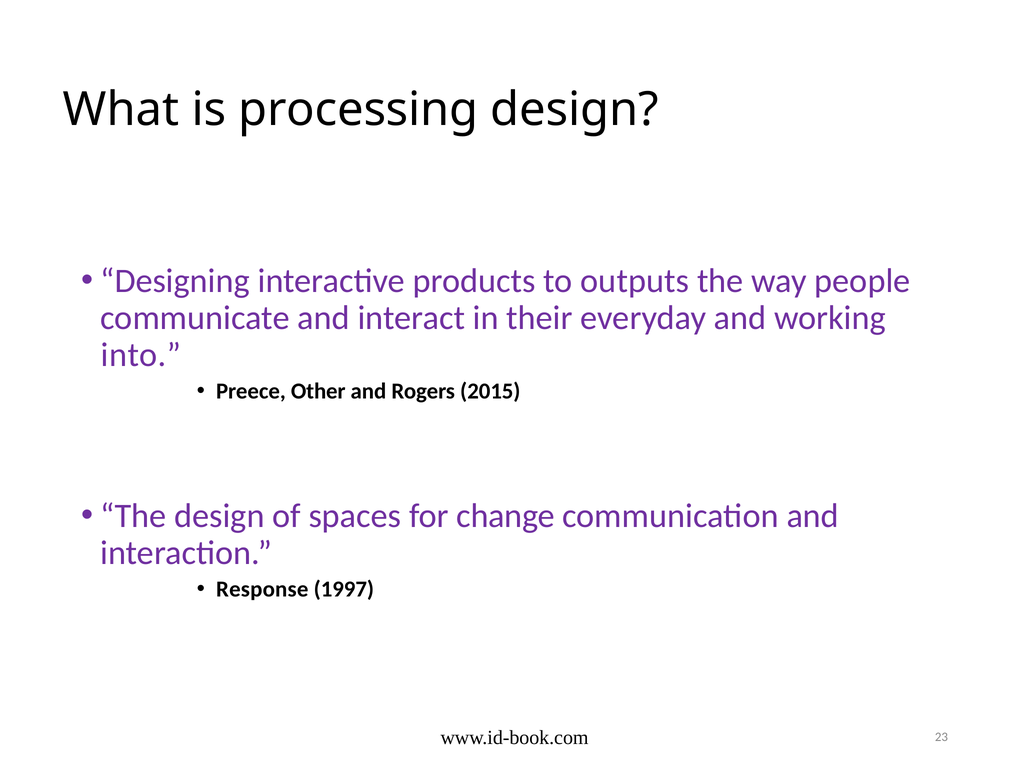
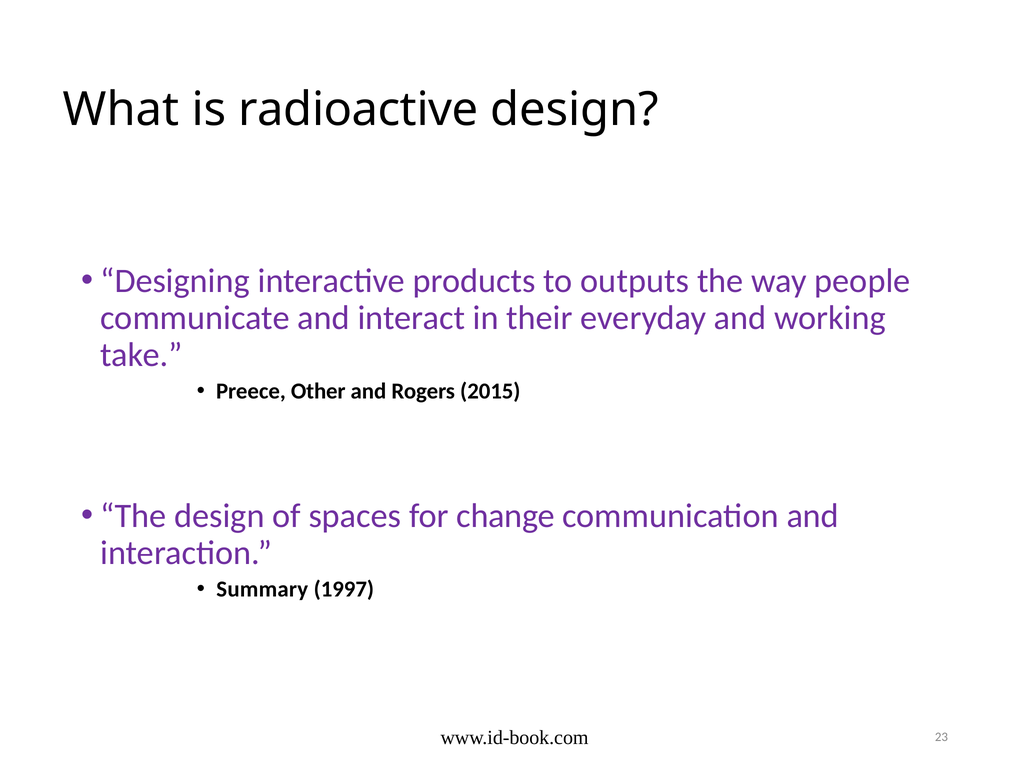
processing: processing -> radioactive (358, 110)
into: into -> take (141, 355)
Response: Response -> Summary (262, 589)
